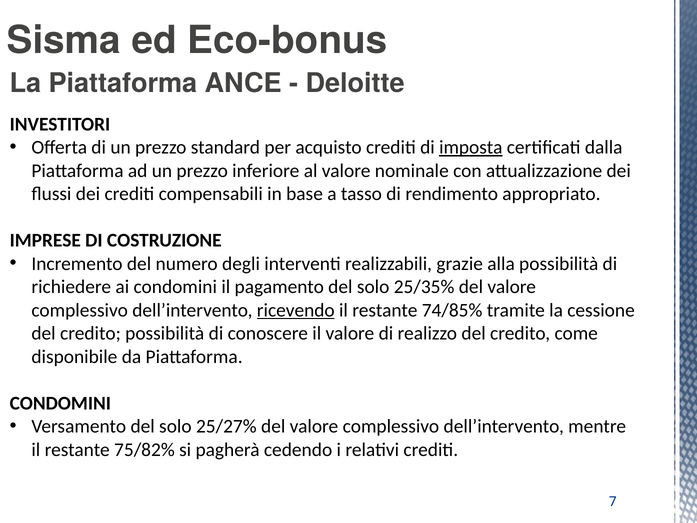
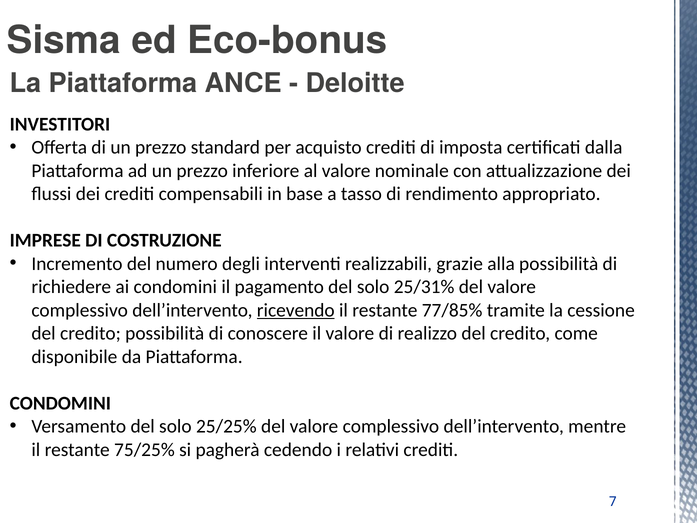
imposta underline: present -> none (471, 147)
25/35%: 25/35% -> 25/31% (424, 287)
74/85%: 74/85% -> 77/85% (452, 310)
25/27%: 25/27% -> 25/25% (226, 426)
75/82%: 75/82% -> 75/25% (144, 449)
